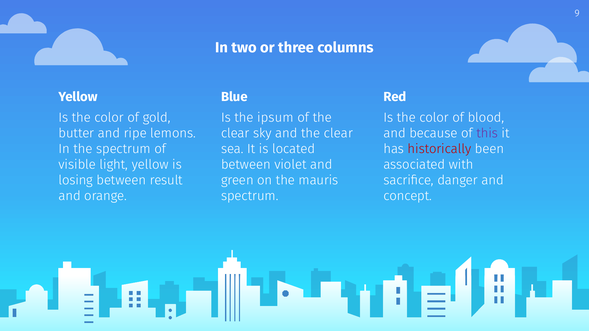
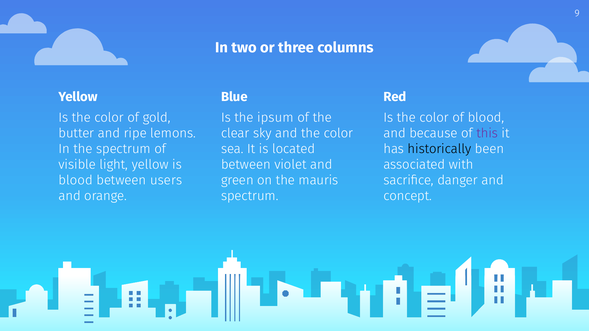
and the clear: clear -> color (338, 133)
historically colour: red -> black (439, 149)
losing: losing -> blood (76, 180)
result: result -> users (166, 180)
